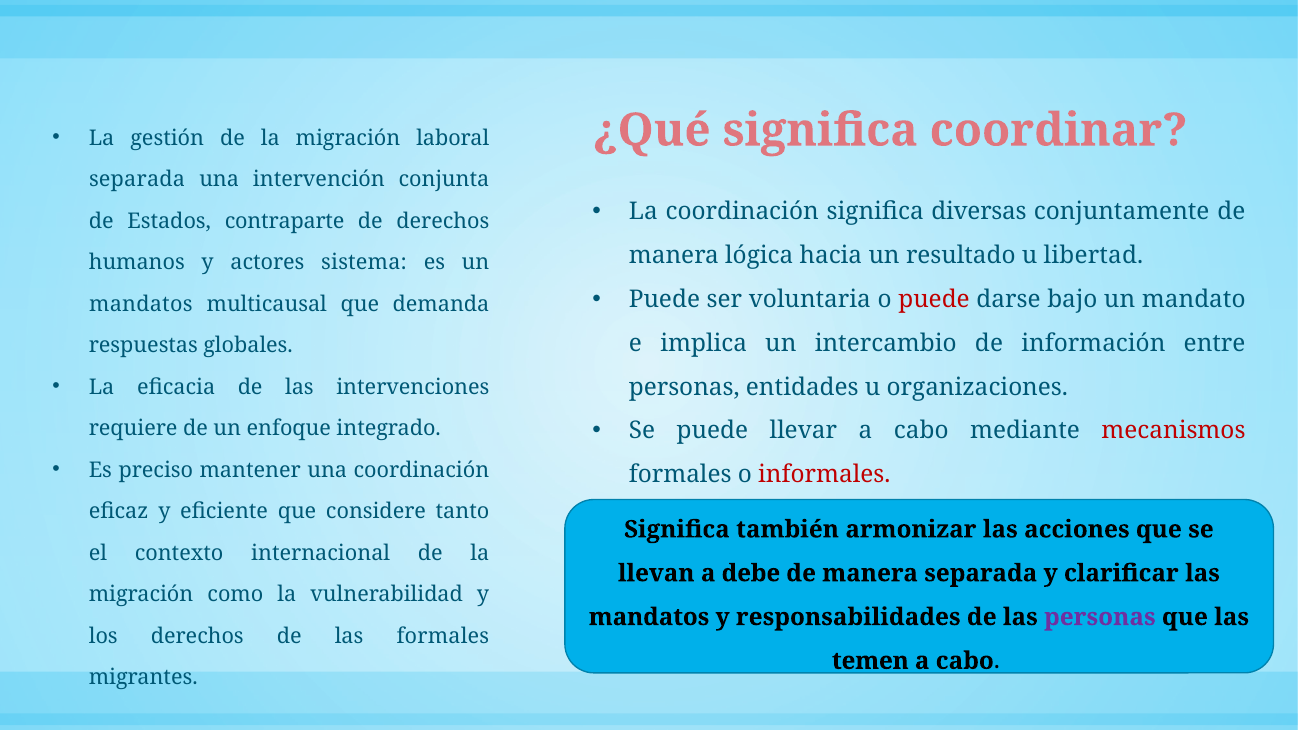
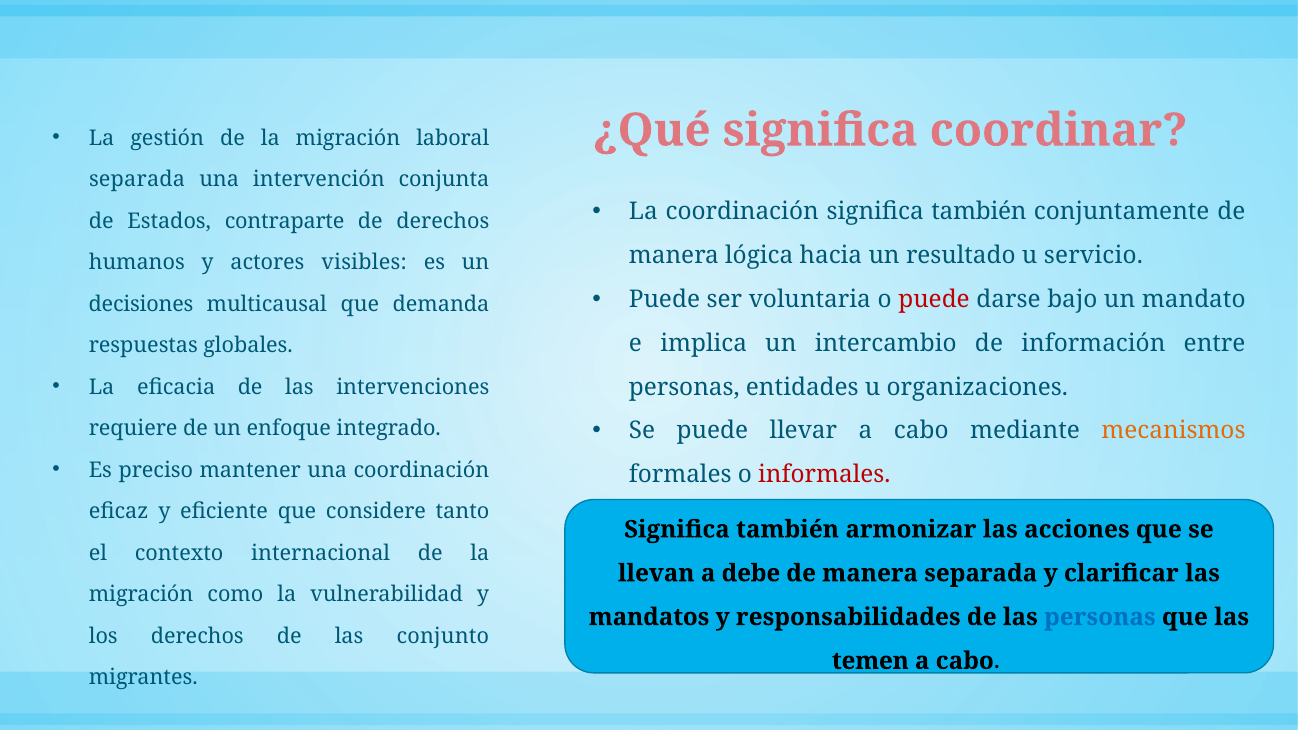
coordinación significa diversas: diversas -> también (979, 212)
libertad: libertad -> servicio (1093, 256)
sistema: sistema -> visibles (364, 262)
mandatos: mandatos -> decisiones (141, 304)
mecanismos colour: red -> orange (1173, 431)
personas colour: purple -> blue (1100, 617)
las formales: formales -> conjunto (443, 636)
